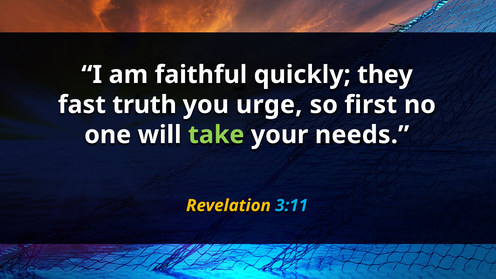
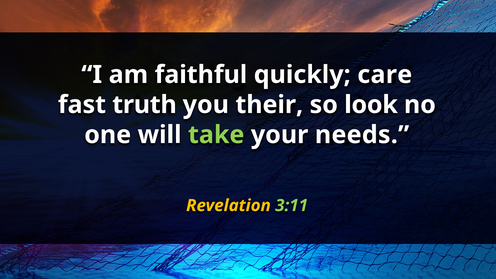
they: they -> care (385, 75)
urge: urge -> their (269, 105)
first: first -> look (371, 105)
3:11 colour: light blue -> light green (292, 206)
